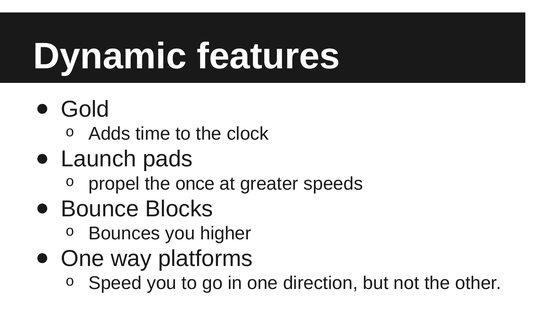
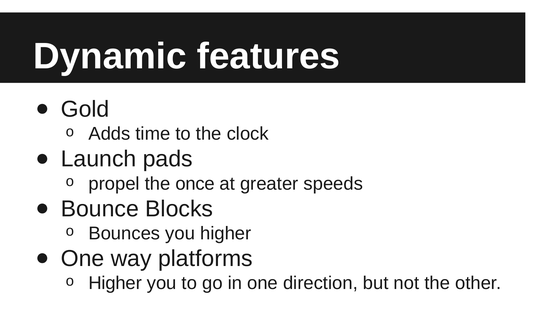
Speed: Speed -> Higher (115, 283)
